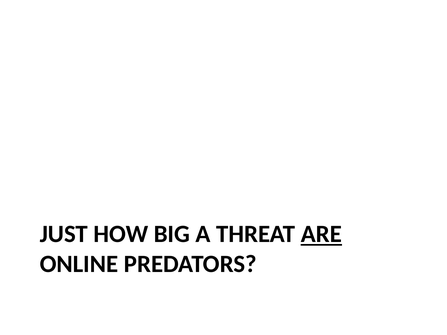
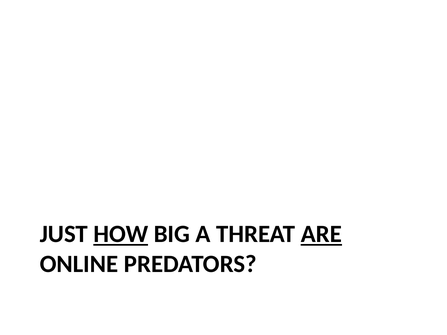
HOW underline: none -> present (121, 234)
